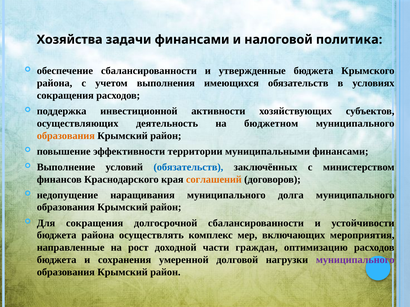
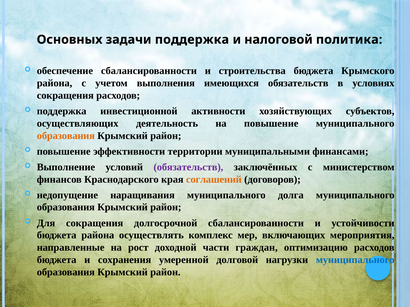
Хозяйства: Хозяйства -> Основных (70, 40)
задачи финансами: финансами -> поддержка (192, 40)
утвержденные: утвержденные -> строительства (252, 71)
на бюджетном: бюджетном -> повышение (271, 124)
обязательств colour: blue -> purple (188, 167)
муниципального colour: purple -> blue (355, 260)
